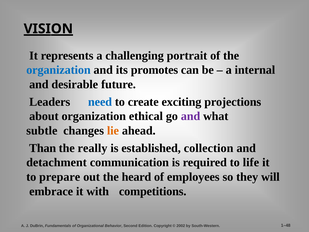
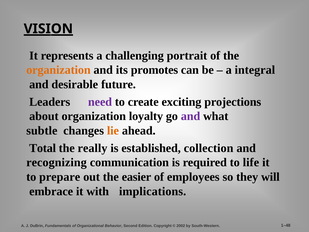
organization colour: blue -> orange (58, 70)
internal: internal -> integral (255, 70)
need colour: blue -> purple (100, 102)
ethical: ethical -> loyalty (146, 116)
Than: Than -> Total (43, 148)
detachment: detachment -> recognizing (56, 162)
heard: heard -> easier (136, 177)
competitions: competitions -> implications (153, 191)
